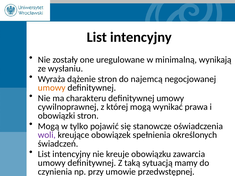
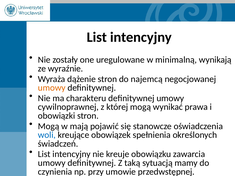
wysłaniu: wysłaniu -> wyraźnie (66, 69)
tylko: tylko -> mają (79, 126)
woli colour: purple -> blue (47, 135)
